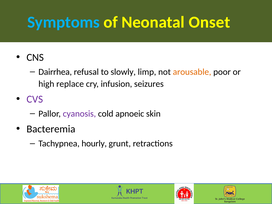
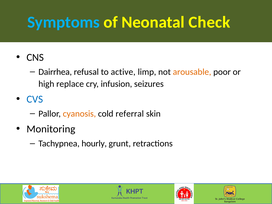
Onset: Onset -> Check (209, 22)
slowly: slowly -> active (123, 72)
CVS colour: purple -> blue (35, 99)
cyanosis colour: purple -> orange (79, 114)
apnoeic: apnoeic -> referral (130, 114)
Bacteremia: Bacteremia -> Monitoring (51, 129)
